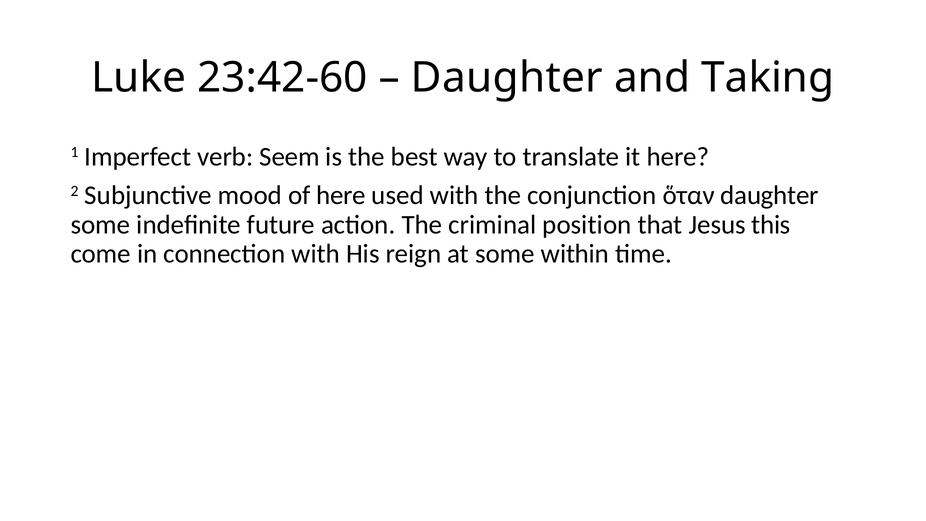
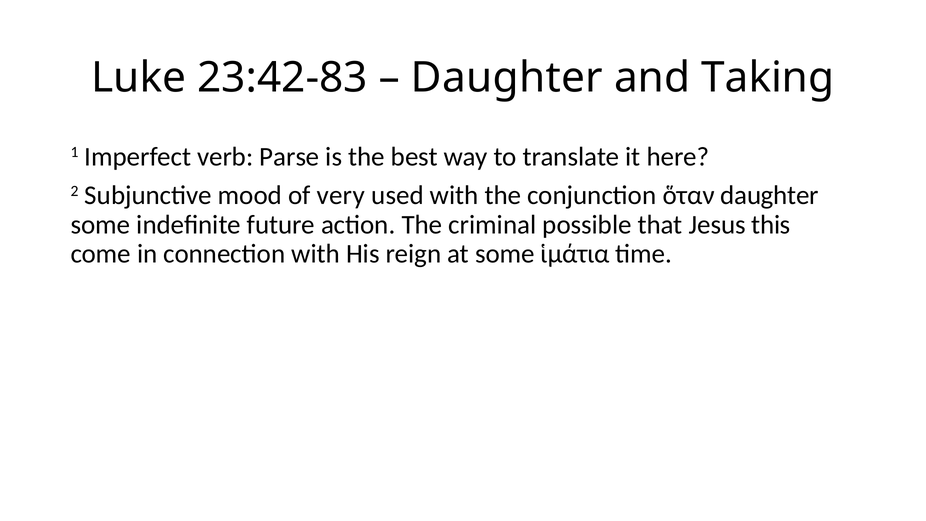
23:42-60: 23:42-60 -> 23:42-83 (282, 78)
Seem: Seem -> Parse (289, 157)
of here: here -> very (341, 195)
position: position -> possible (587, 225)
within: within -> ἱμάτια (575, 254)
